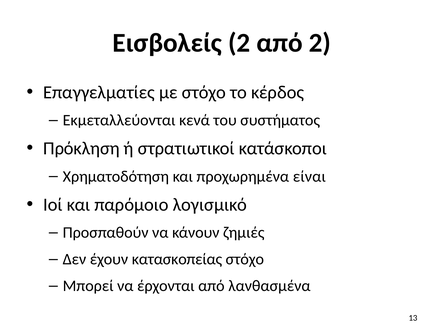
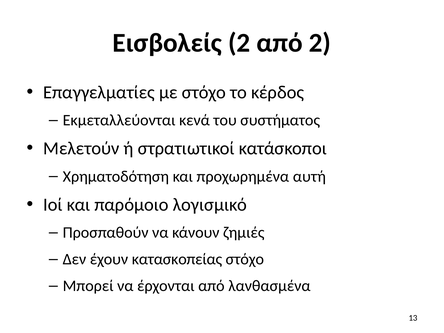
Πρόκληση: Πρόκληση -> Μελετούν (81, 149)
είναι: είναι -> αυτή (309, 176)
